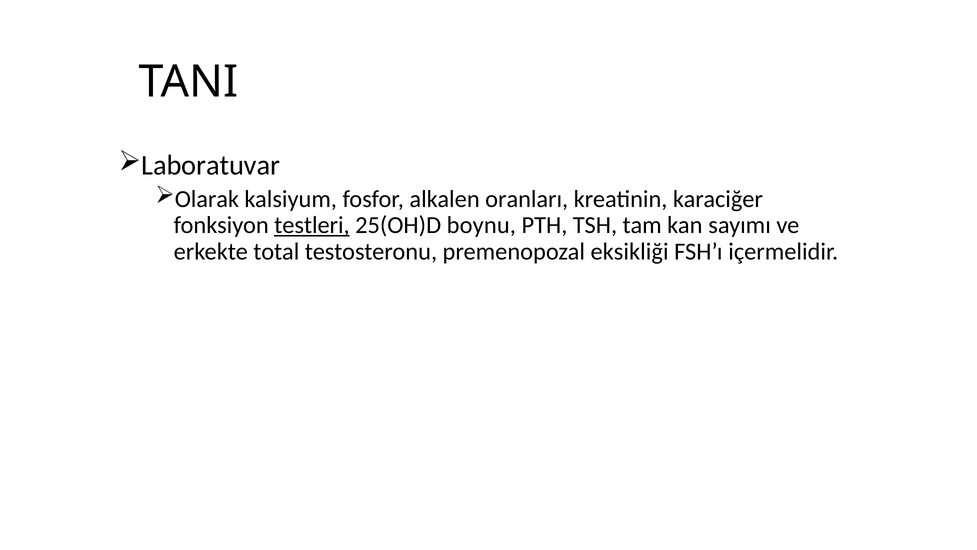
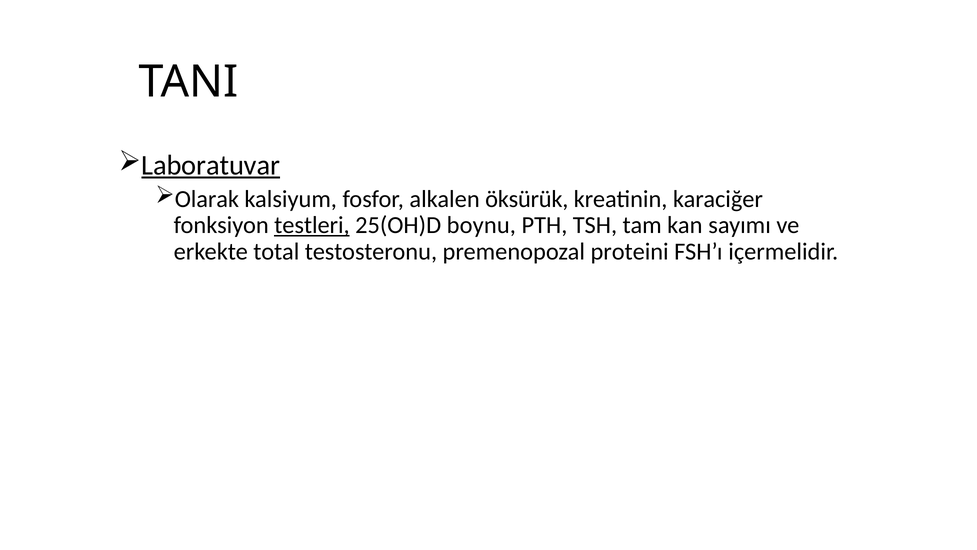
Laboratuvar underline: none -> present (211, 165)
oranları: oranları -> öksürük (527, 199)
eksikliği: eksikliği -> proteini (630, 252)
